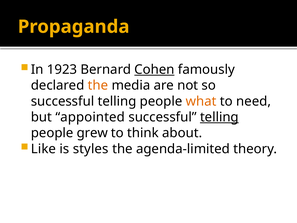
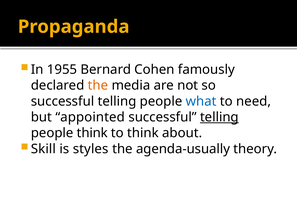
1923: 1923 -> 1955 (62, 69)
Cohen underline: present -> none (154, 69)
what colour: orange -> blue (201, 101)
people grew: grew -> think (92, 133)
Like: Like -> Skill (43, 149)
agenda-limited: agenda-limited -> agenda-usually (183, 149)
